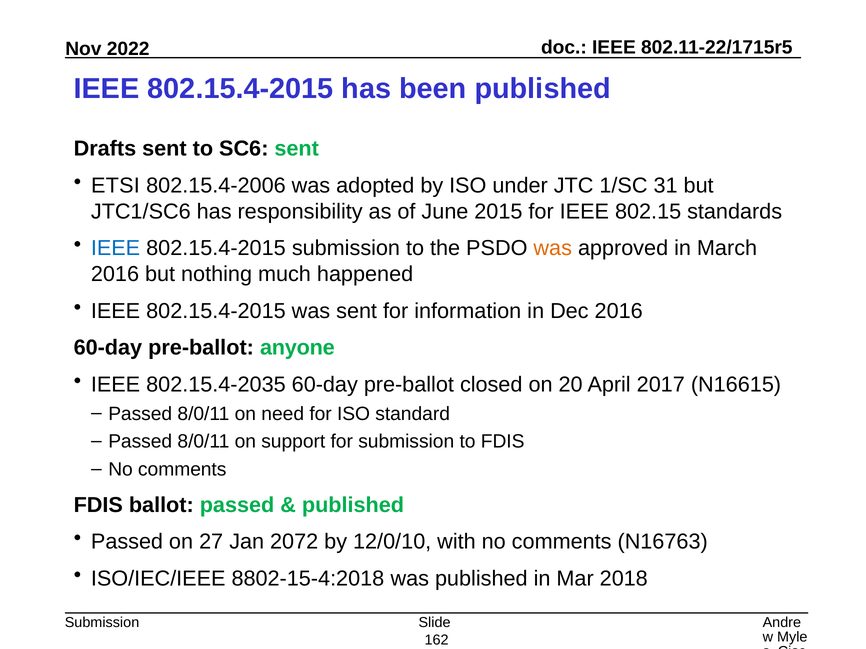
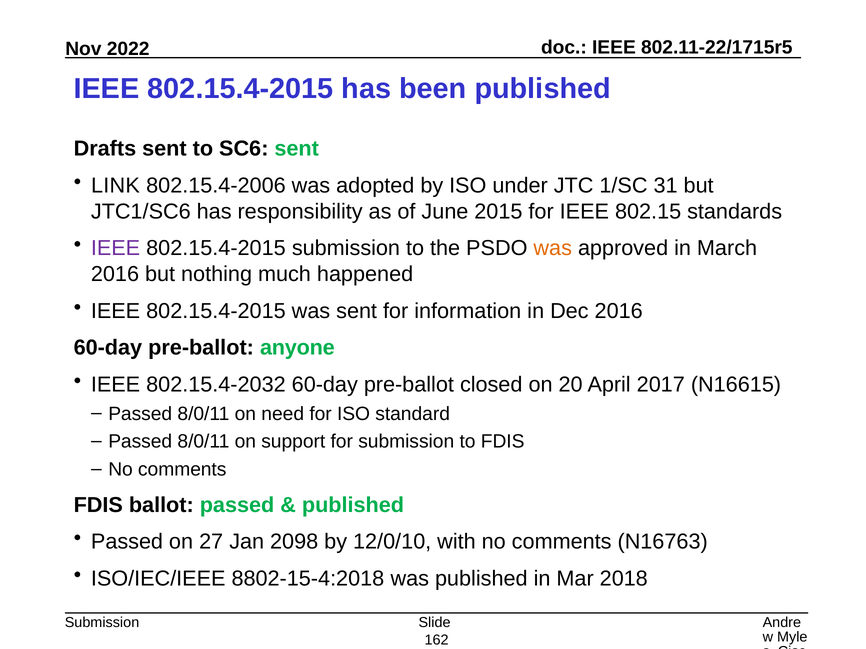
ETSI: ETSI -> LINK (115, 186)
IEEE colour: blue -> purple (116, 248)
802.15.4-2035: 802.15.4-2035 -> 802.15.4-2032 (216, 385)
2072: 2072 -> 2098 (294, 542)
